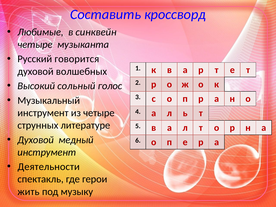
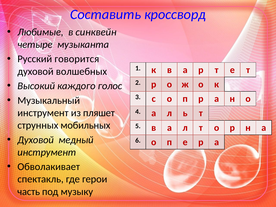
сольный: сольный -> каждого (76, 86)
из четыре: четыре -> пляшет (99, 113)
литературе: литературе -> мобильных (85, 125)
Деятельности: Деятельности -> Обволакивает (49, 167)
жить: жить -> часть (29, 192)
